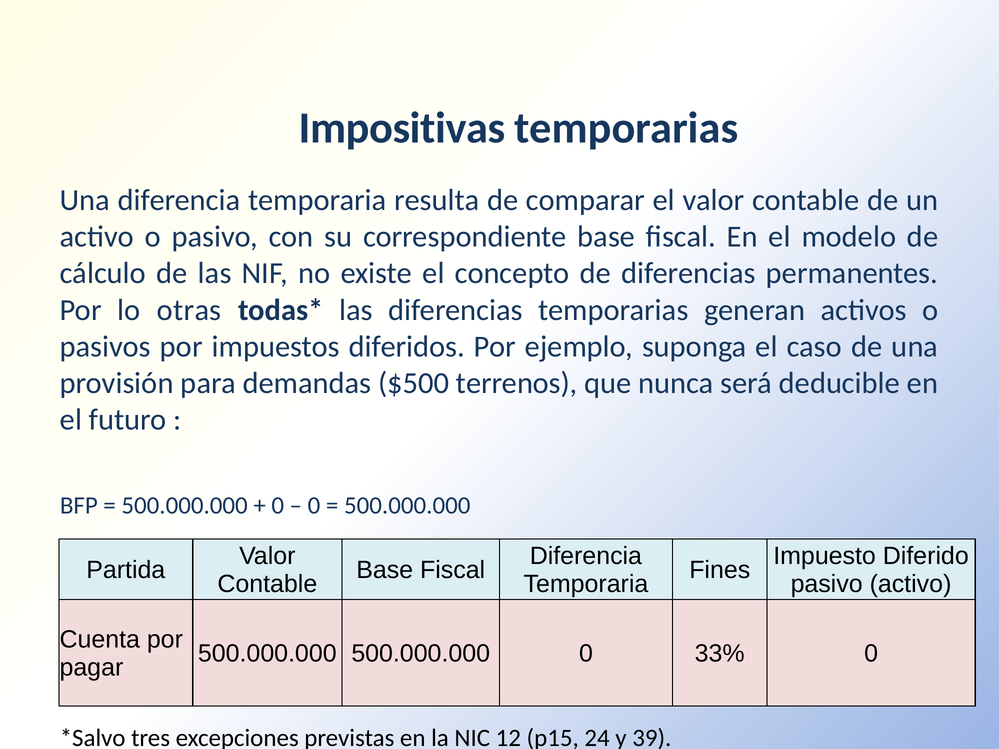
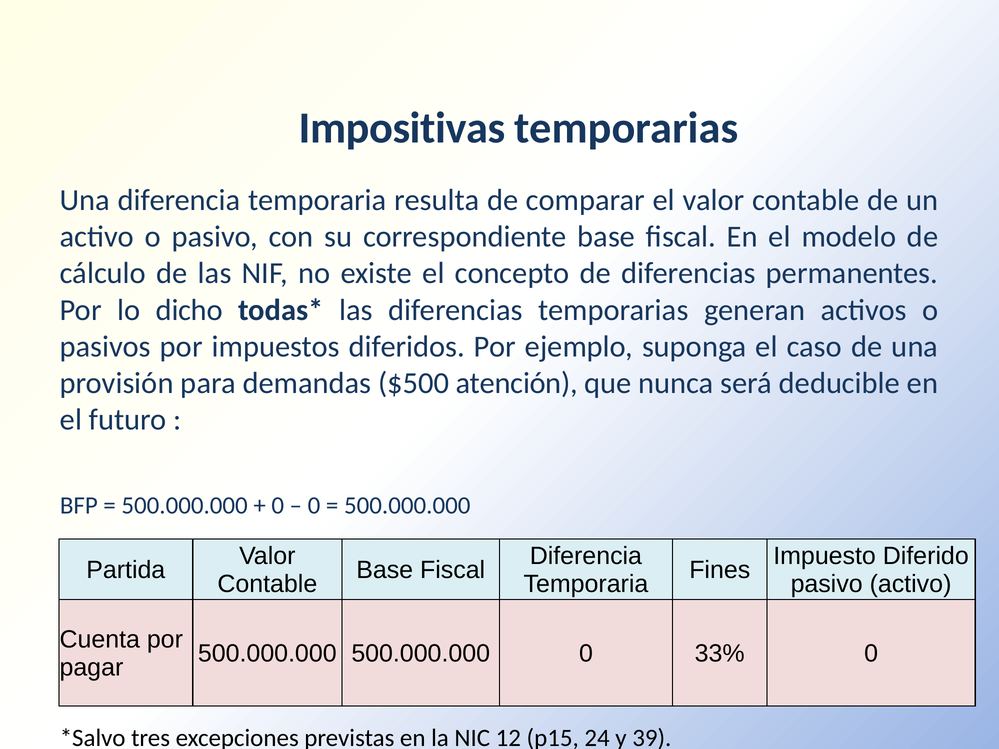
otras: otras -> dicho (189, 310)
terrenos: terrenos -> atención (517, 383)
